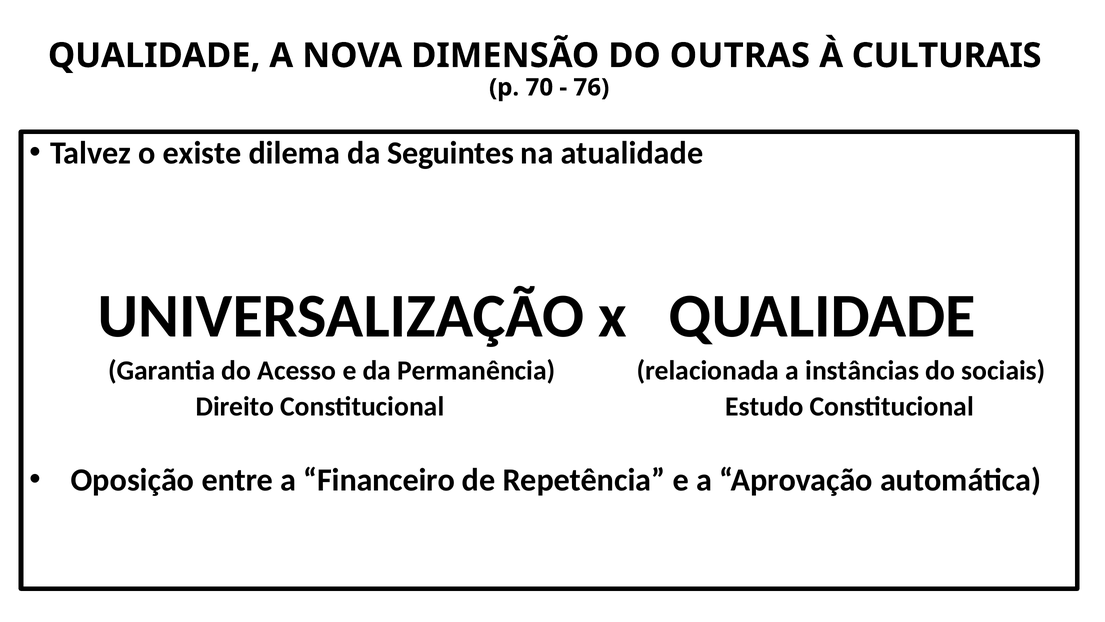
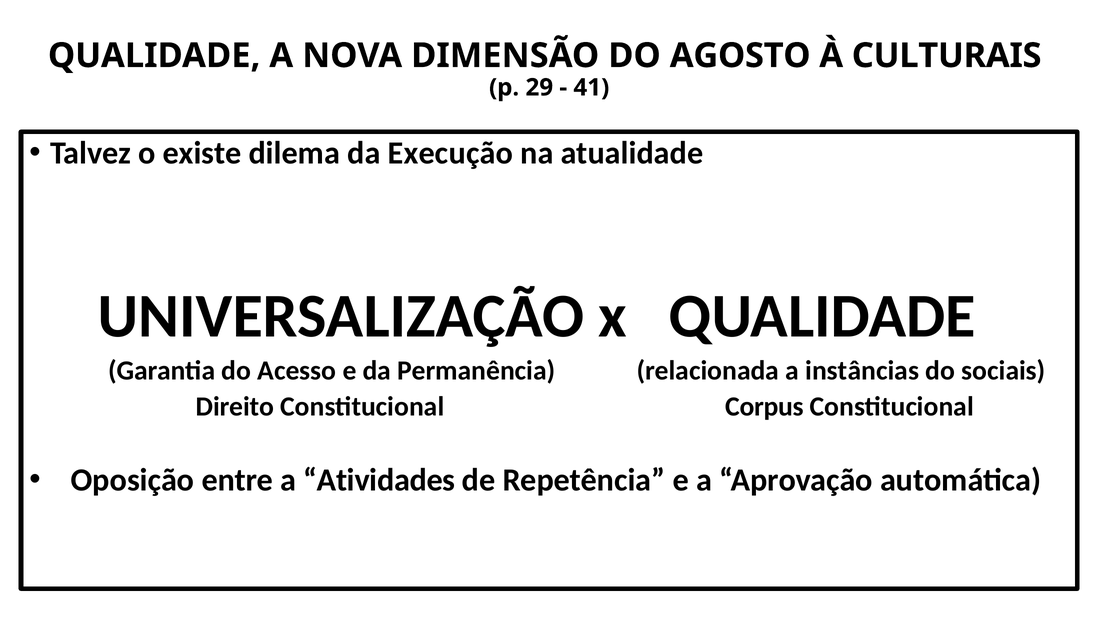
OUTRAS: OUTRAS -> AGOSTO (740, 56)
70: 70 -> 29 (539, 87)
76: 76 -> 41 (591, 87)
Seguintes: Seguintes -> Execução (450, 153)
Estudo: Estudo -> Corpus (765, 406)
Financeiro: Financeiro -> Atividades (379, 480)
